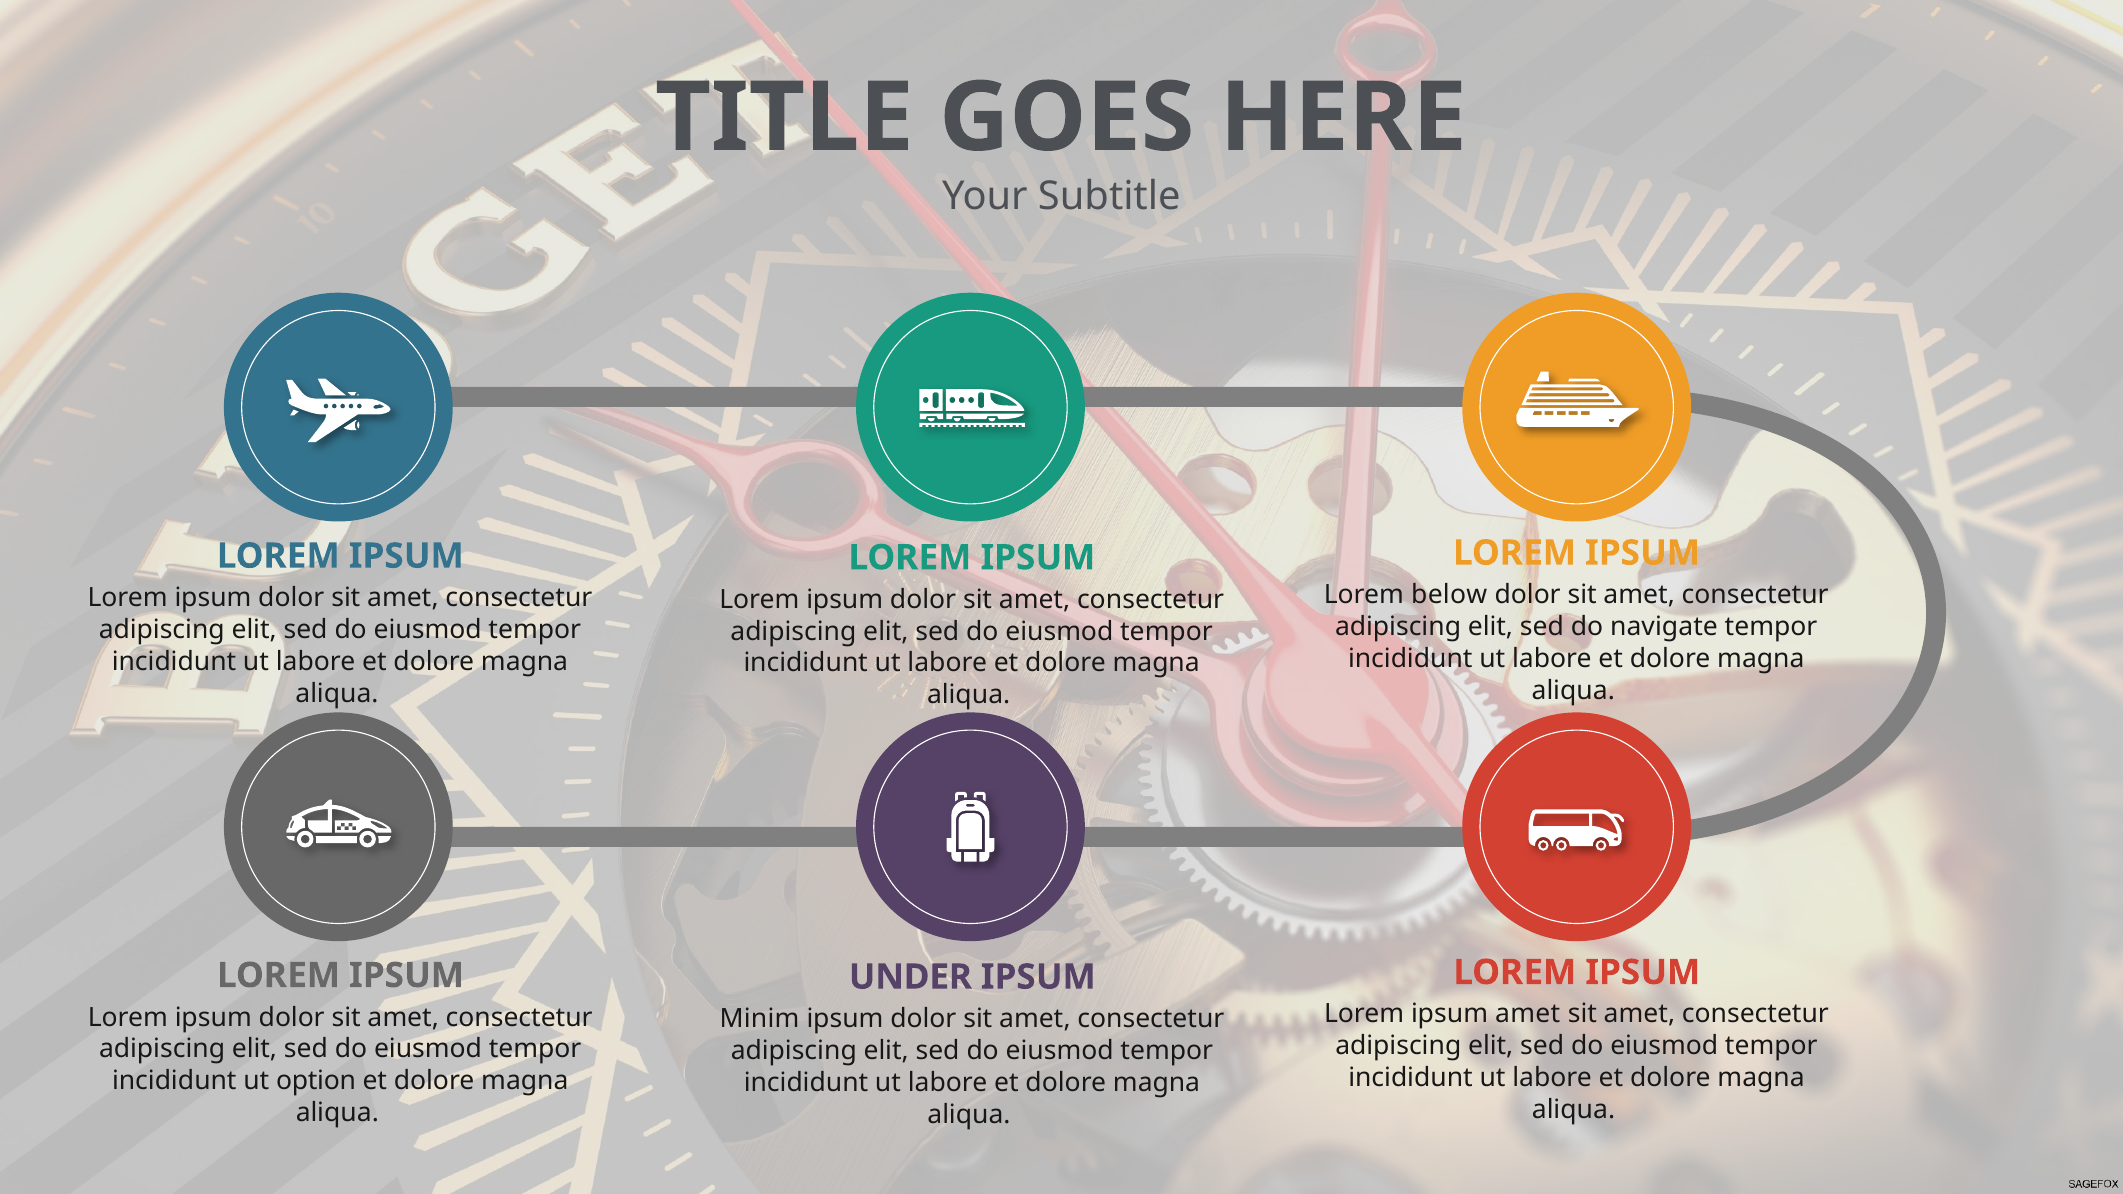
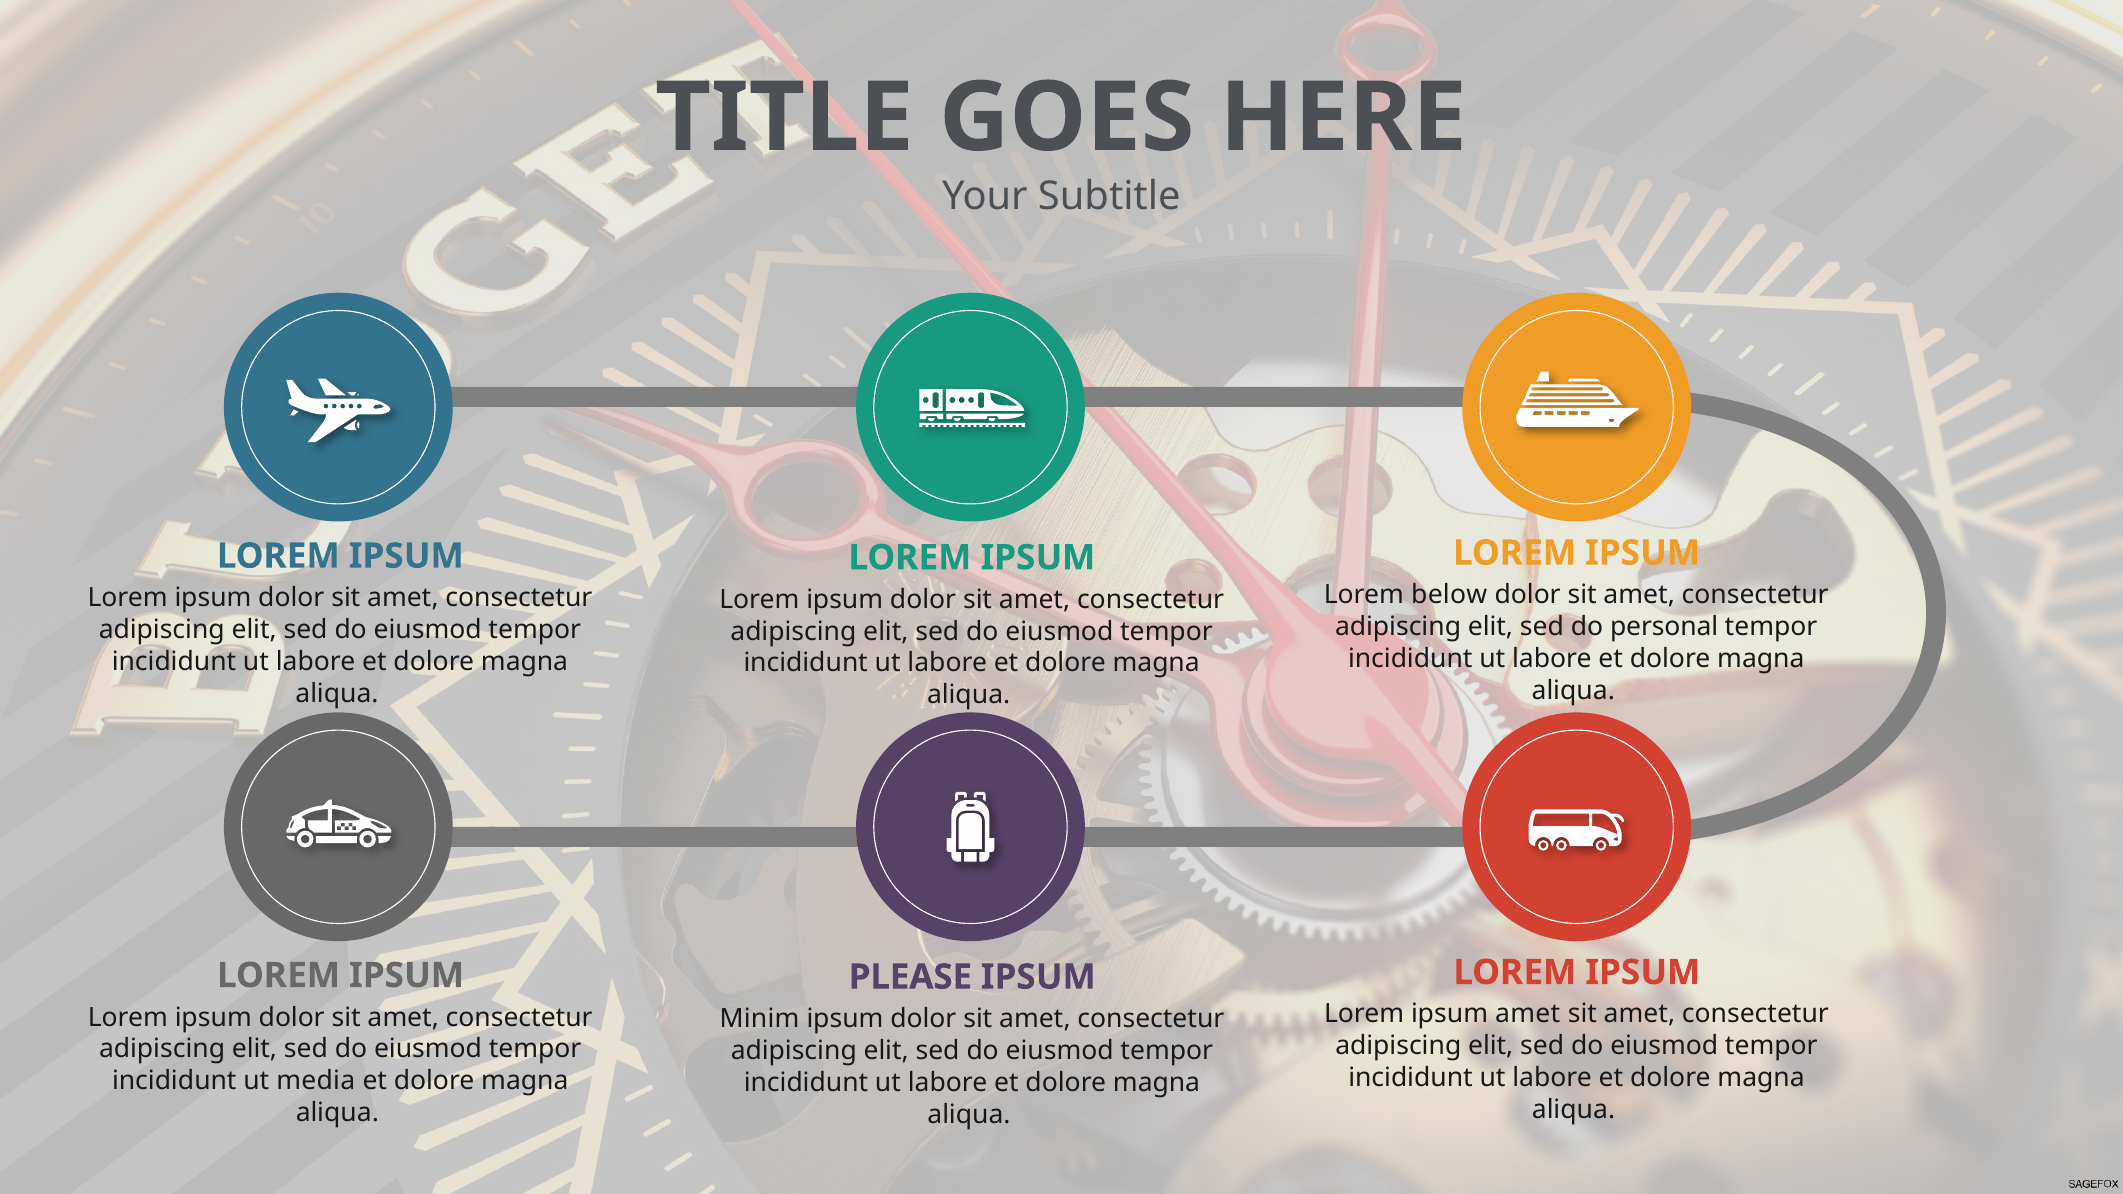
navigate: navigate -> personal (1664, 627)
UNDER: UNDER -> PLEASE (910, 977)
option: option -> media (316, 1081)
